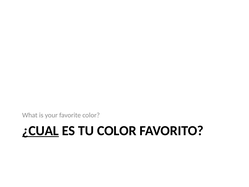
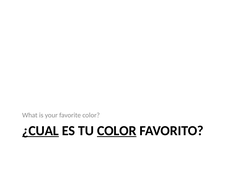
COLOR underline: none -> present (117, 131)
